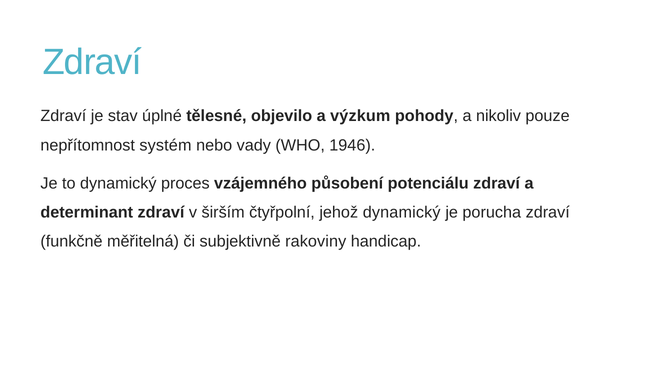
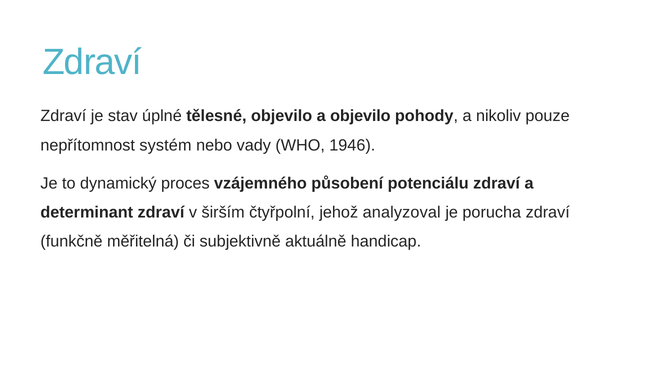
a výzkum: výzkum -> objevilo (360, 116)
jehož dynamický: dynamický -> analyzoval (402, 212)
rakoviny: rakoviny -> aktuálně (316, 241)
